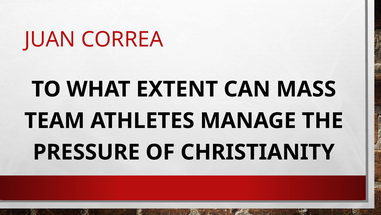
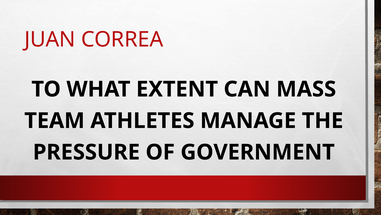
CHRISTIANITY: CHRISTIANITY -> GOVERNMENT (258, 152)
